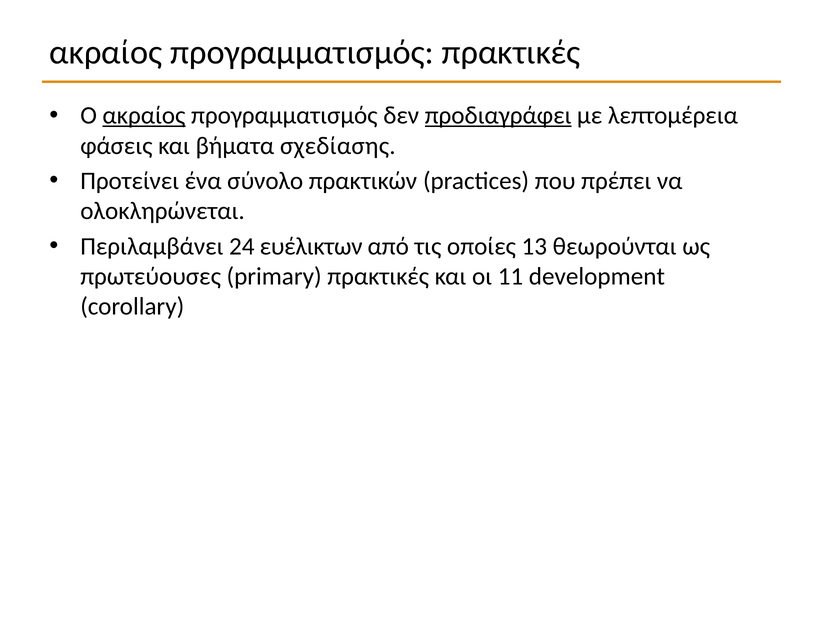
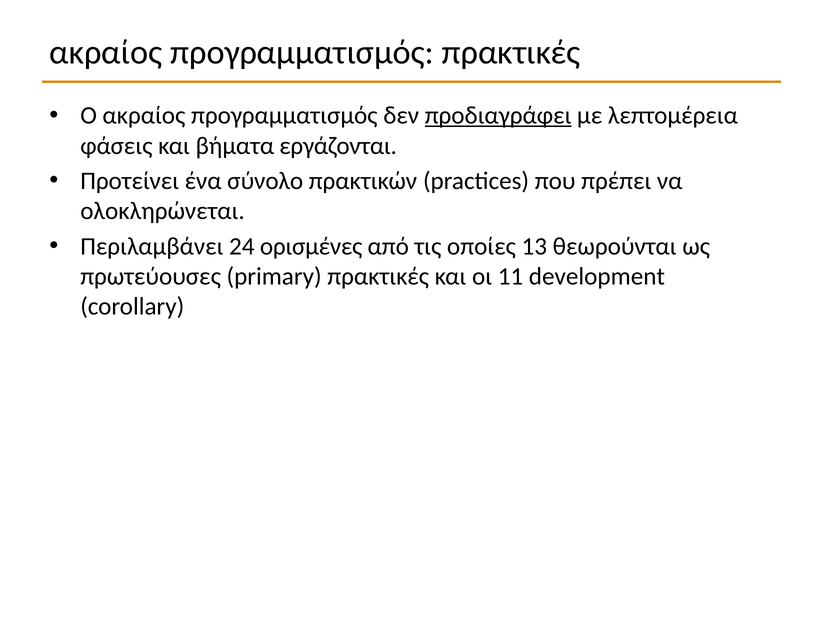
ακραίος underline: present -> none (144, 116)
σχεδίασης: σχεδίασης -> εργάζονται (338, 146)
ευέλικτων: ευέλικτων -> ορισμένες (311, 246)
